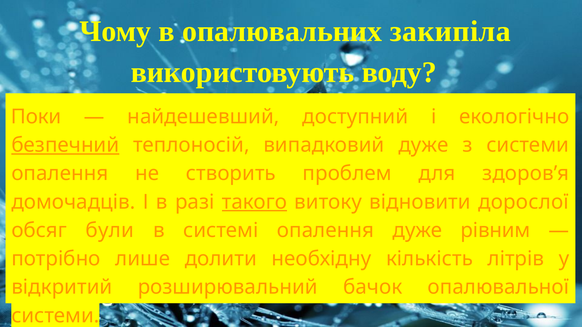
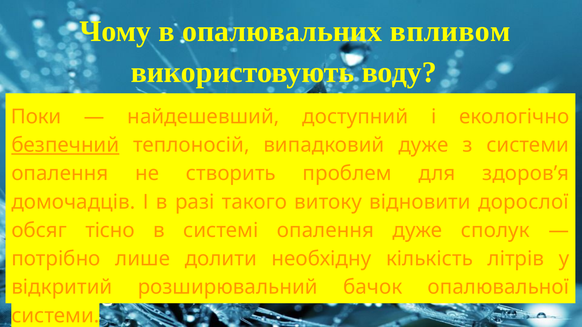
закипіла: закипіла -> впливом (450, 31)
такого underline: present -> none (254, 202)
були: були -> тісно (110, 231)
рівним: рівним -> сполук (495, 231)
